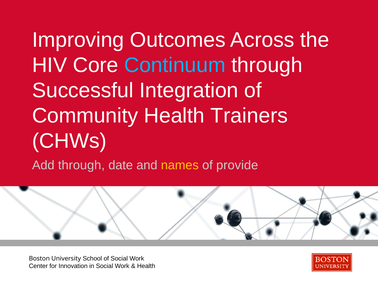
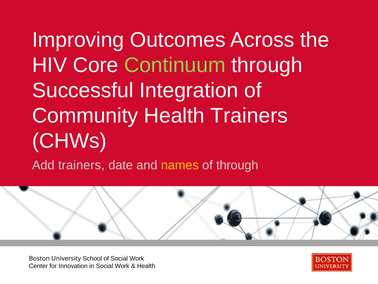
Continuum colour: light blue -> light green (175, 65)
Add through: through -> trainers (81, 165)
of provide: provide -> through (237, 165)
